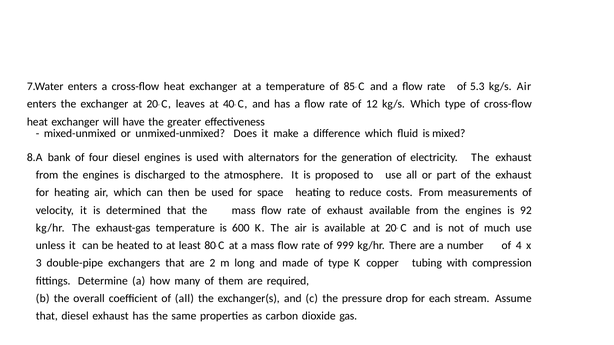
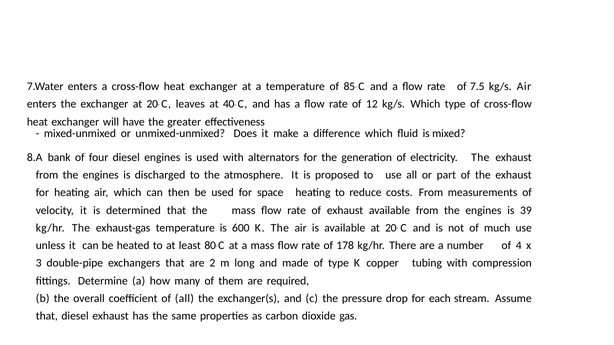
5.3: 5.3 -> 7.5 (477, 87)
92: 92 -> 39 (526, 210)
999: 999 -> 178 (345, 246)
